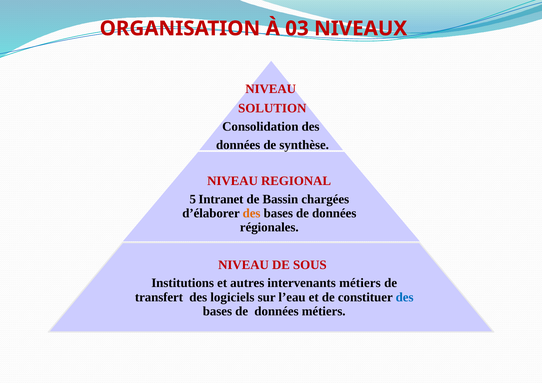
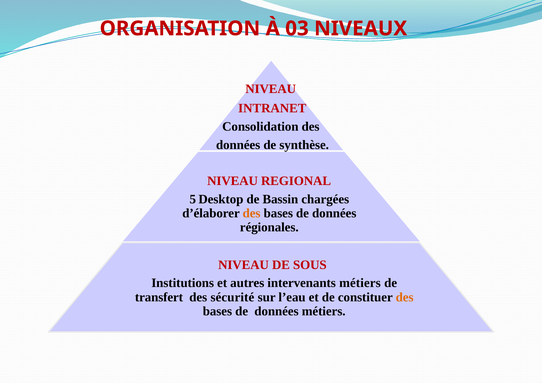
SOLUTION: SOLUTION -> INTRANET (272, 108)
Intranet: Intranet -> Desktop (221, 199)
logiciels: logiciels -> sécurité (232, 297)
des colour: blue -> orange (405, 297)
